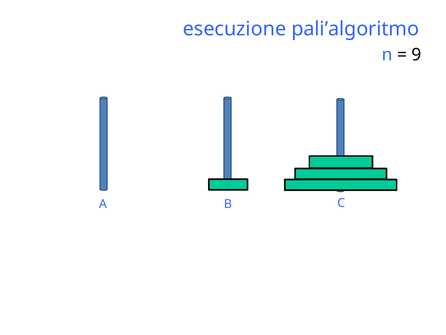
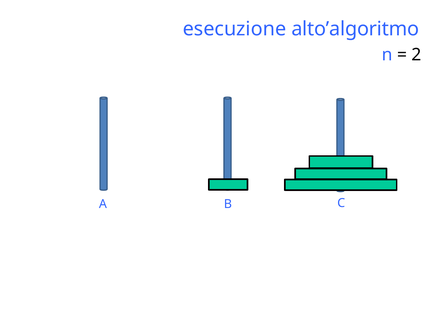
pali’algoritmo: pali’algoritmo -> alto’algoritmo (355, 29)
9: 9 -> 2 (416, 55)
